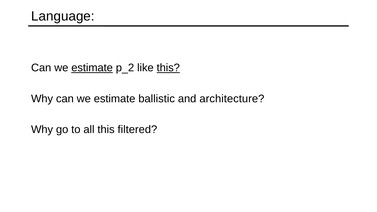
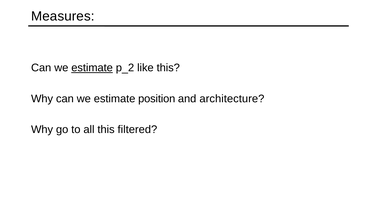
Language: Language -> Measures (63, 16)
this underline: present -> none (168, 68)
ballistic: ballistic -> position (157, 99)
